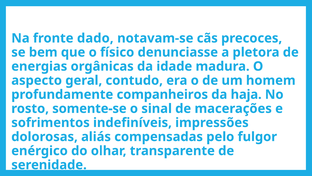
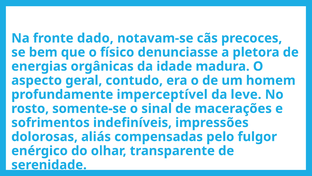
companheiros: companheiros -> imperceptível (162, 94)
haja: haja -> leve (246, 94)
